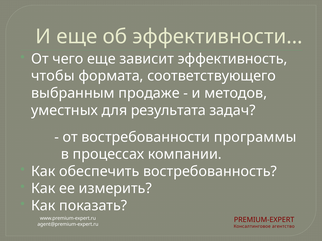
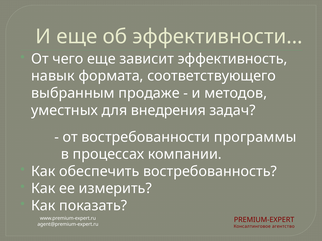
чтобы: чтобы -> навык (53, 76)
результата: результата -> внедрения (168, 111)
